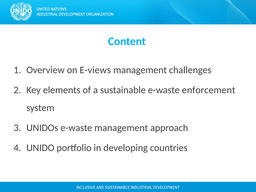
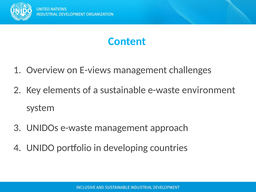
enforcement: enforcement -> environment (209, 90)
